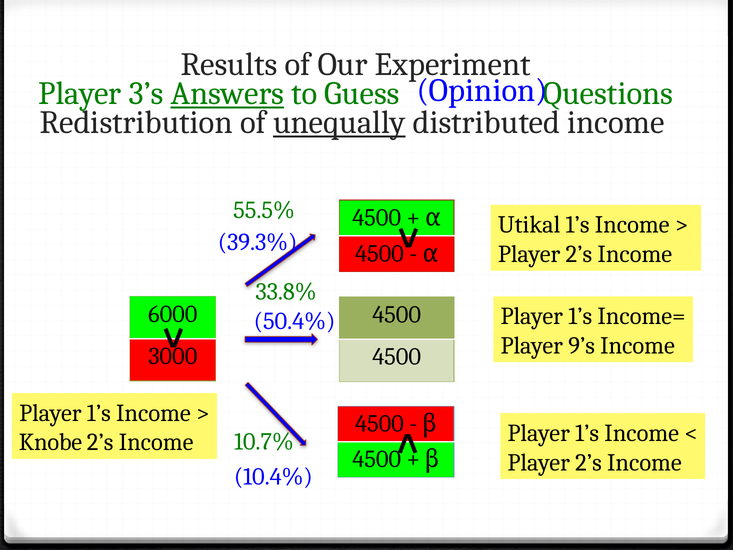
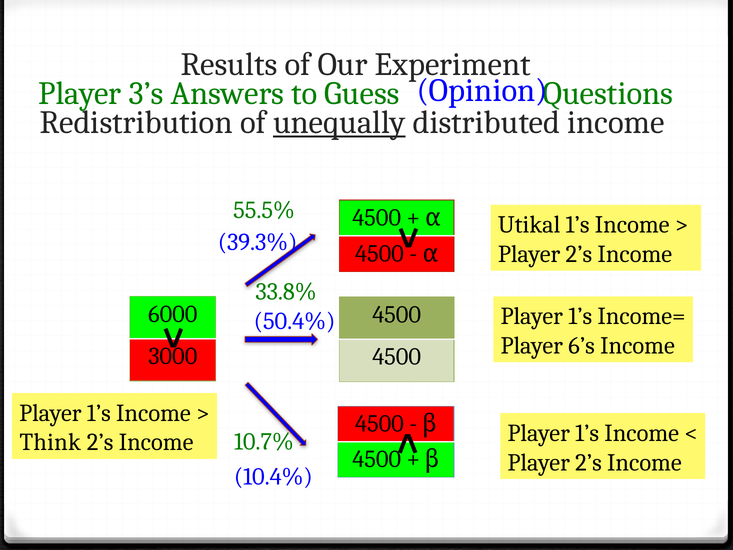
Answers underline: present -> none (227, 93)
9’s: 9’s -> 6’s (582, 346)
Knobe: Knobe -> Think (50, 442)
